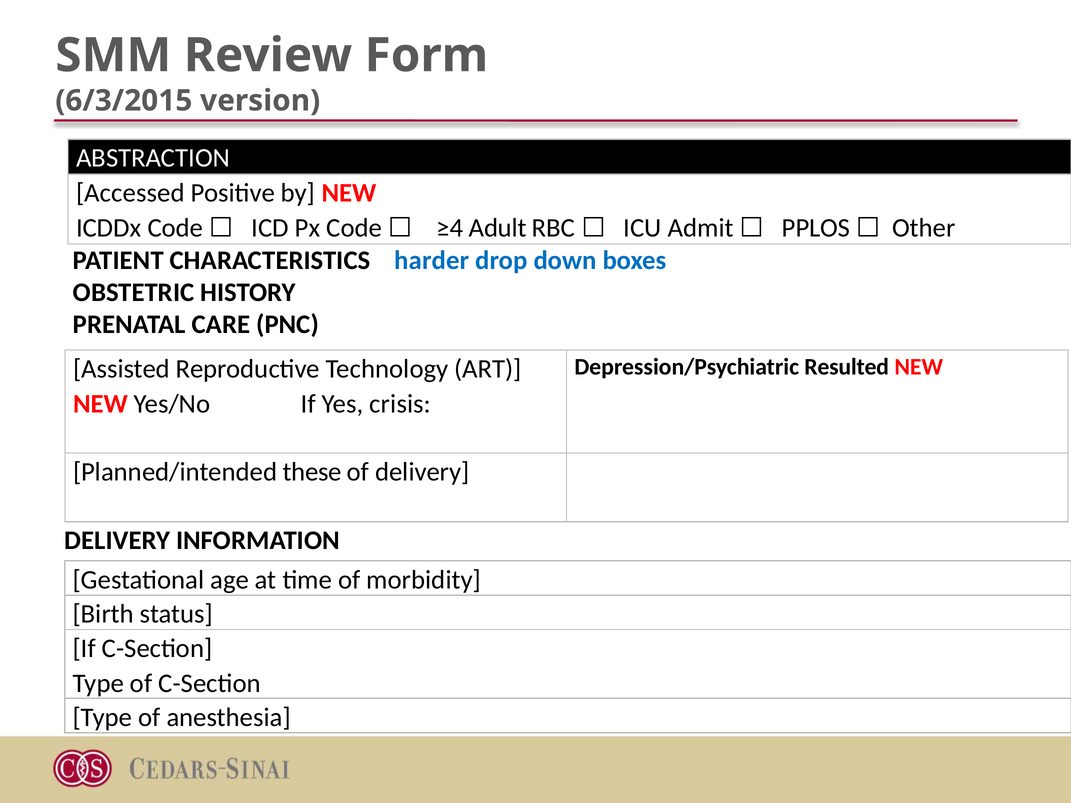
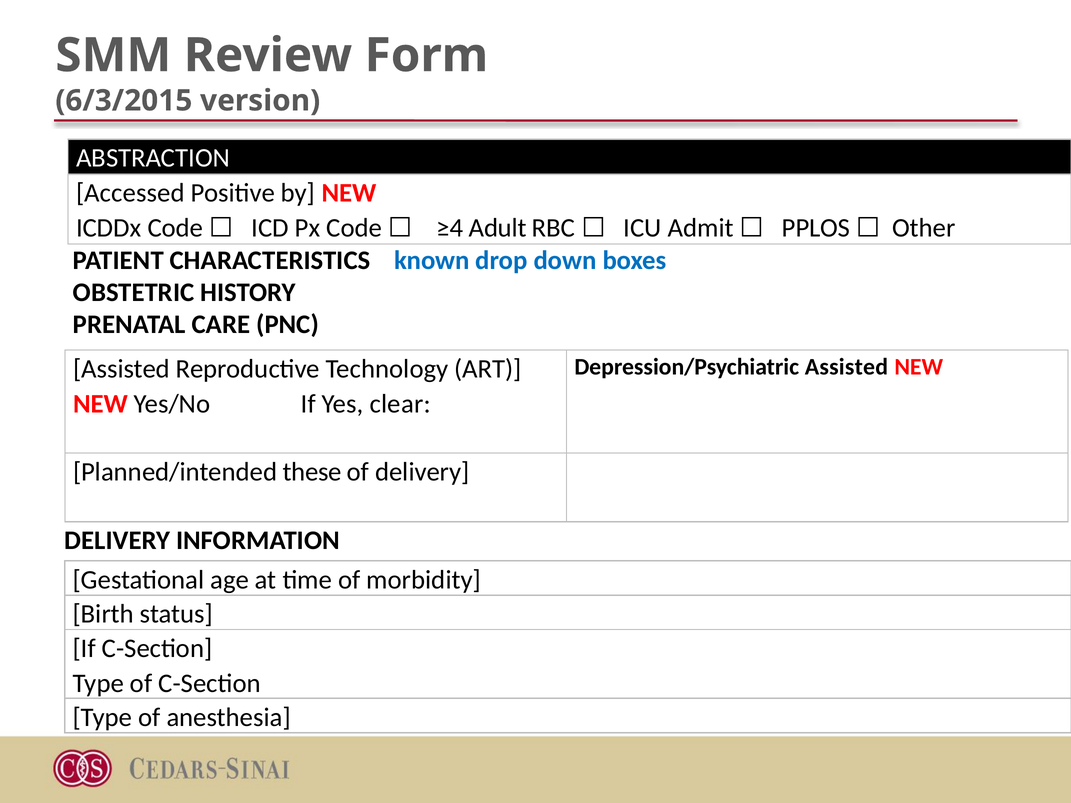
harder: harder -> known (432, 260)
Depression/Psychiatric Resulted: Resulted -> Assisted (846, 367)
crisis: crisis -> clear (400, 404)
